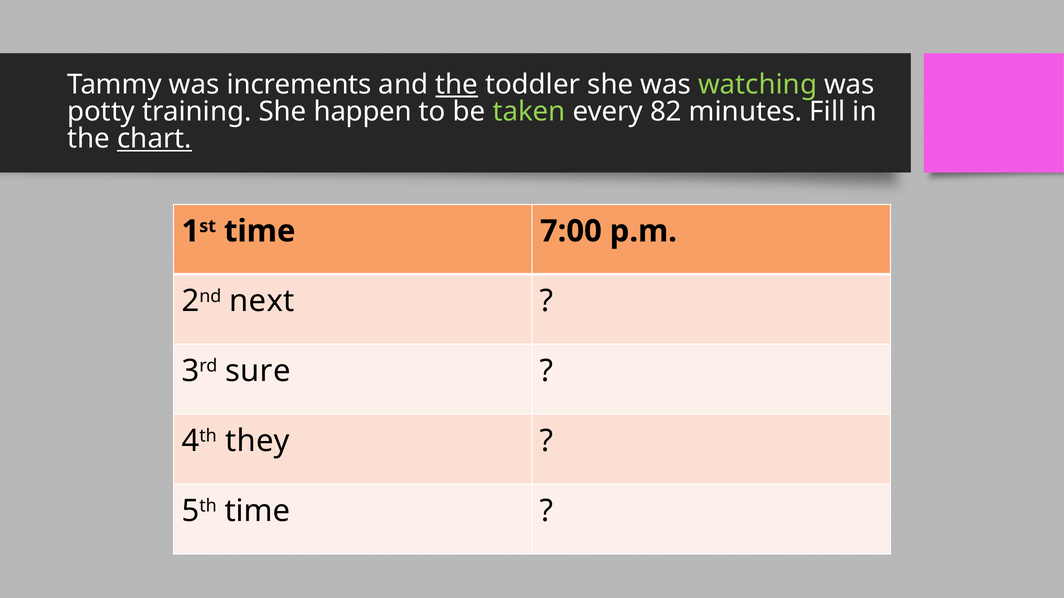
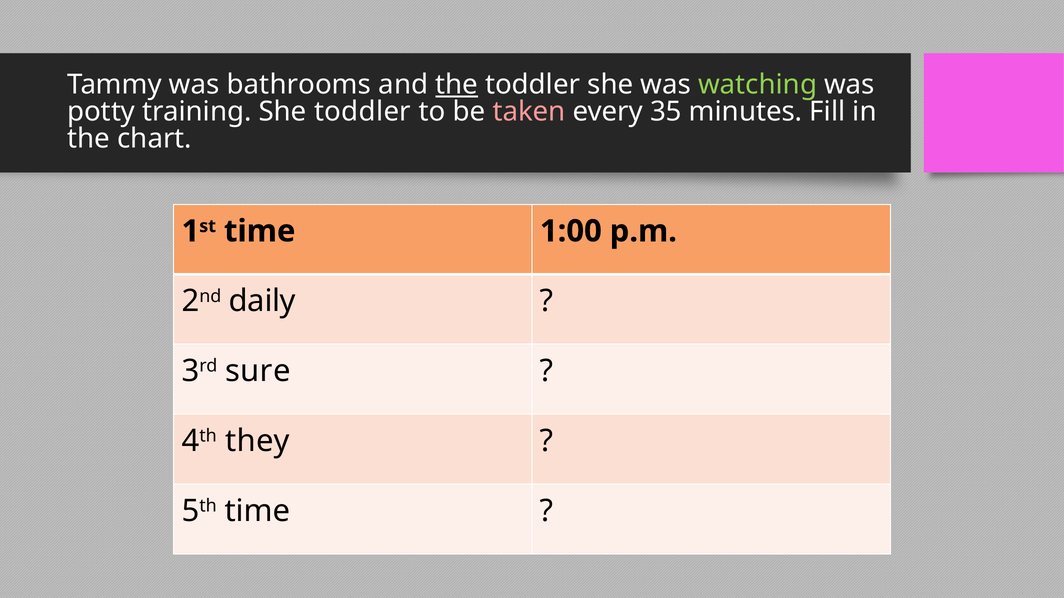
increments: increments -> bathrooms (299, 85)
She happen: happen -> toddler (363, 112)
taken colour: light green -> pink (529, 112)
82: 82 -> 35 (666, 112)
chart underline: present -> none (155, 139)
7:00: 7:00 -> 1:00 (571, 231)
next: next -> daily (262, 301)
